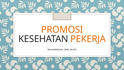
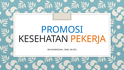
PROMOSI colour: orange -> blue (62, 30)
